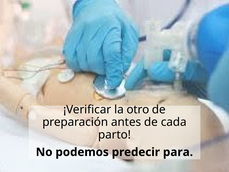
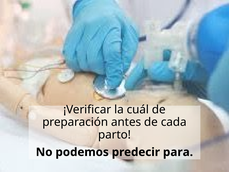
otro: otro -> cuál (138, 109)
